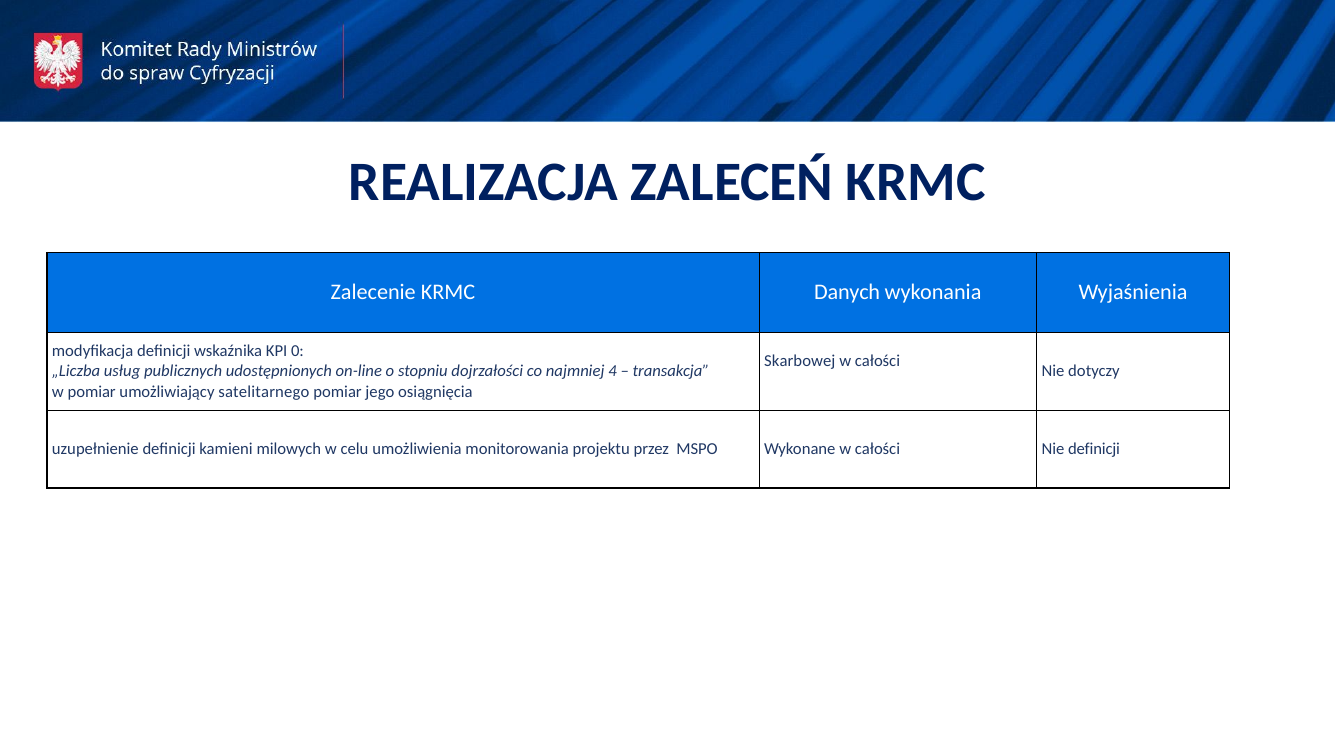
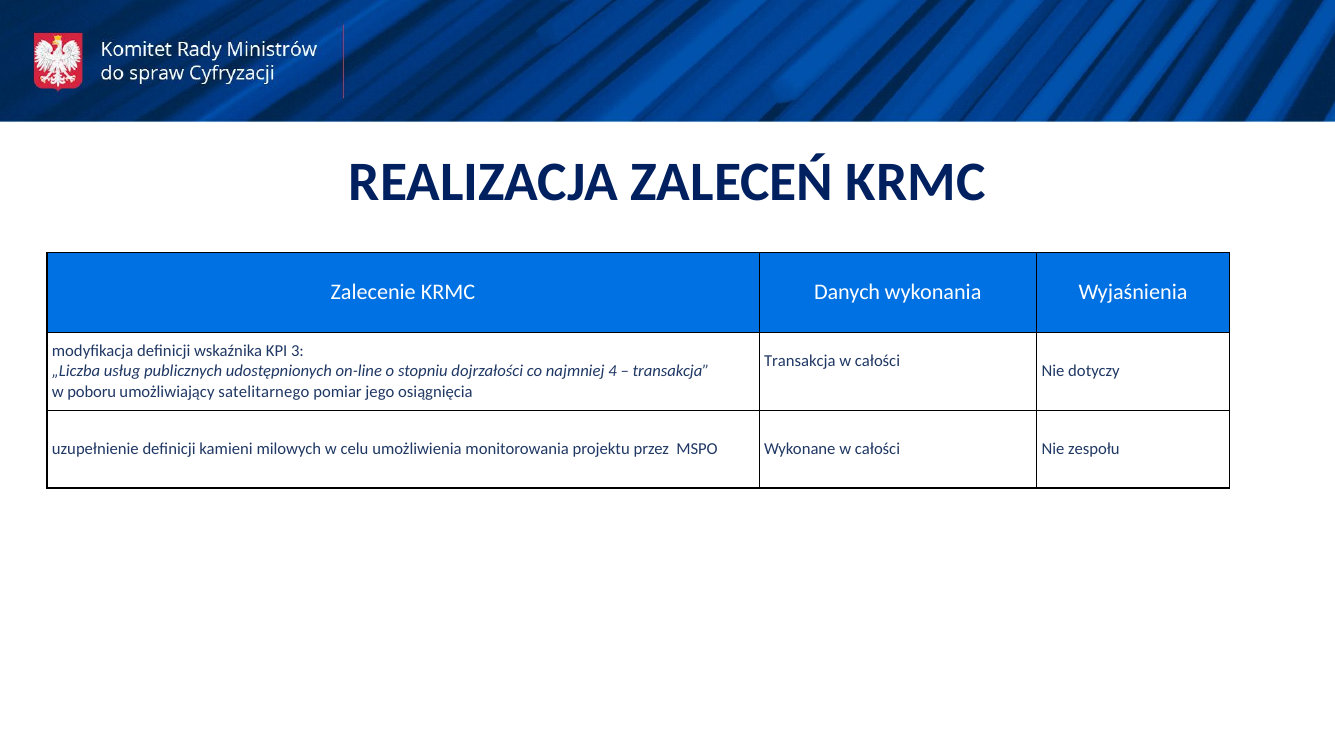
0: 0 -> 3 (297, 351)
Skarbowej: Skarbowej -> Transakcja (800, 361)
w pomiar: pomiar -> poboru (92, 392)
Nie definicji: definicji -> zespołu (1094, 449)
